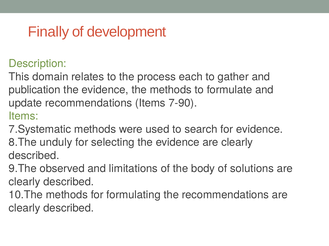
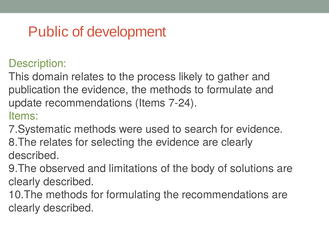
Finally: Finally -> Public (48, 32)
each: each -> likely (191, 77)
7-90: 7-90 -> 7-24 (183, 103)
unduly: unduly -> relates (56, 143)
